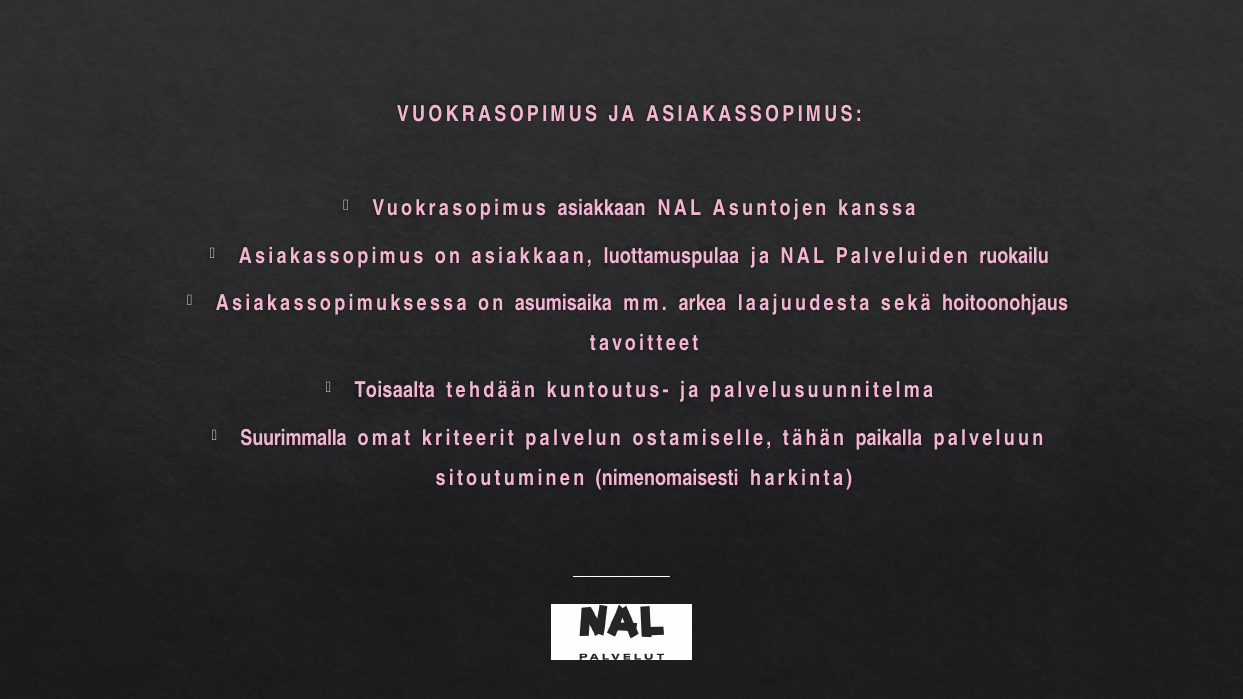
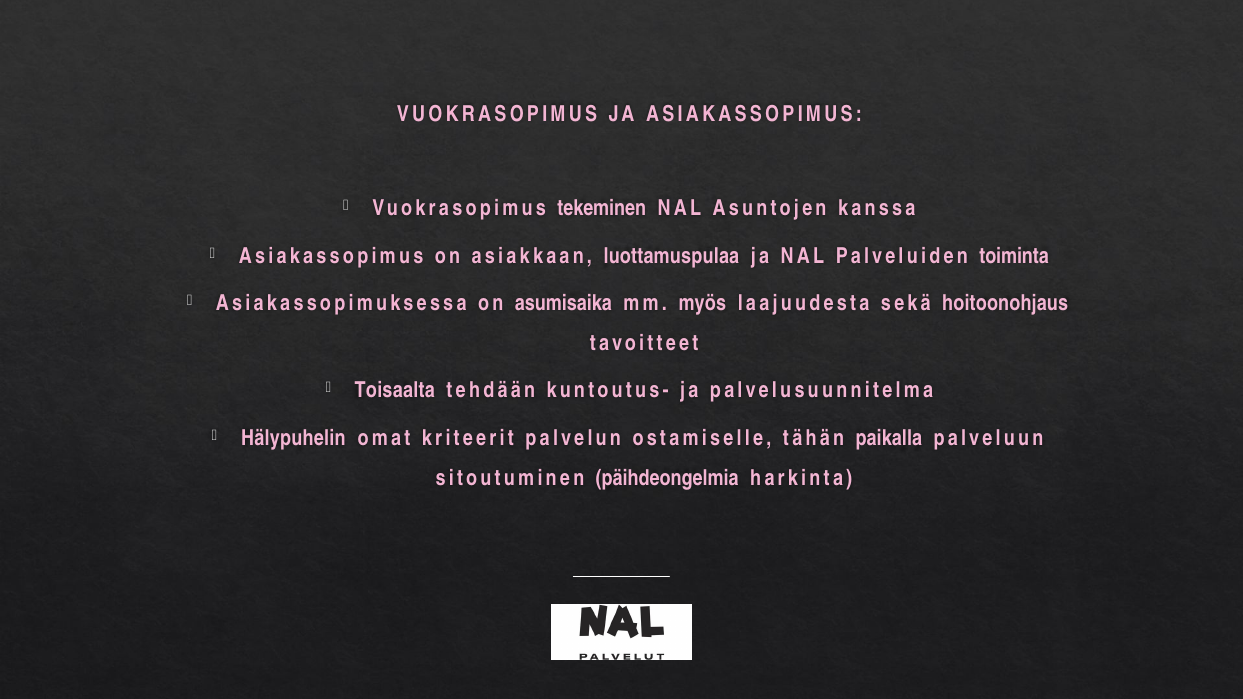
Vuokrasopimus asiakkaan: asiakkaan -> tekeminen (602, 209)
ruokailu: ruokailu -> toiminta (1014, 256)
arkea: arkea -> myös (702, 304)
Suurimmalla: Suurimmalla -> Hälypuhelin (293, 438)
nimenomaisesti: nimenomaisesti -> päihdeongelmia (667, 478)
